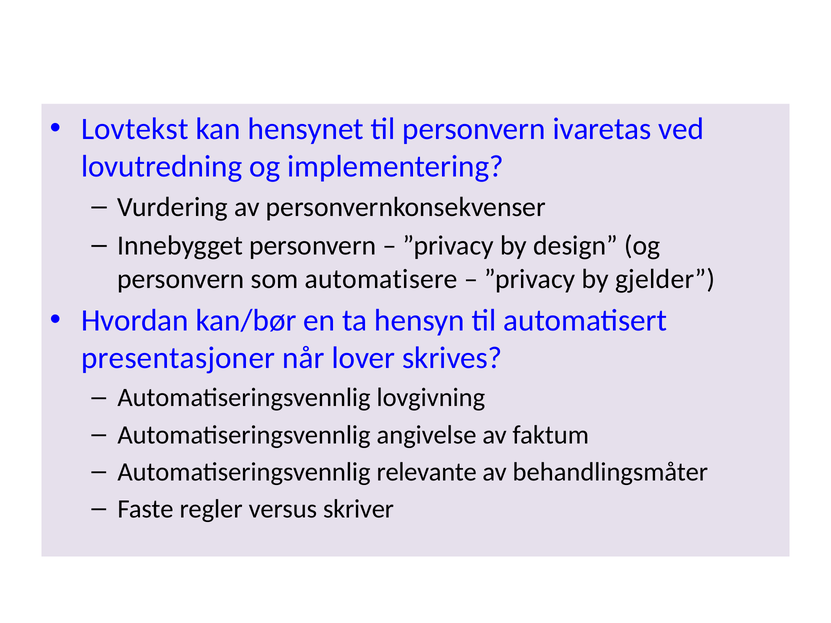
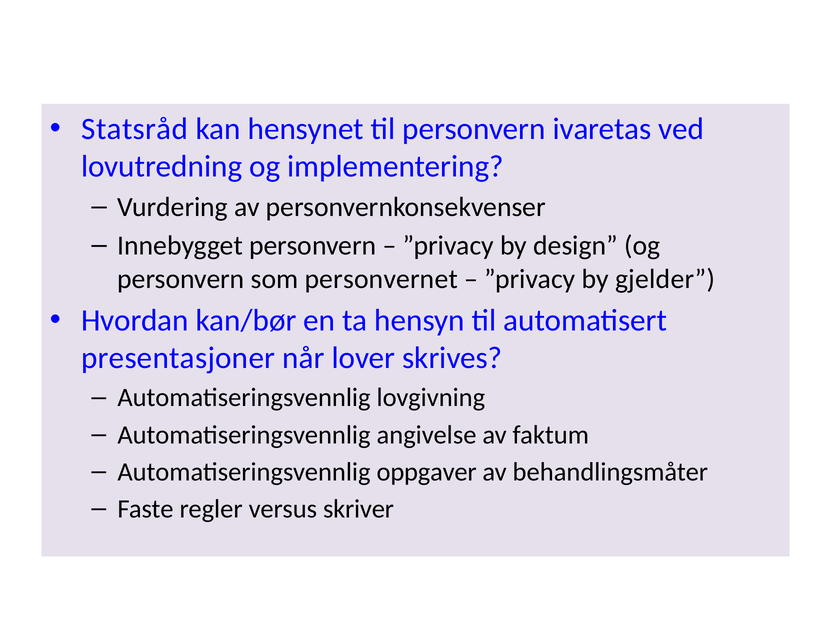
Lovtekst: Lovtekst -> Statsråd (135, 129)
automatisere: automatisere -> personvernet (381, 279)
relevante: relevante -> oppgaver (427, 472)
